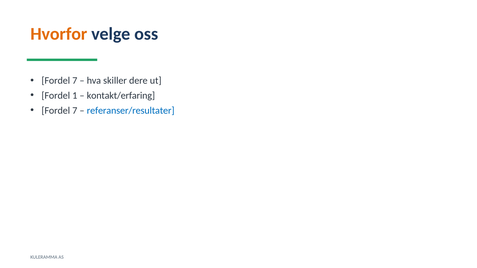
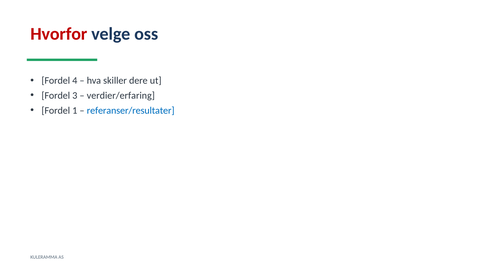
Hvorfor colour: orange -> red (59, 34)
7: 7 -> 4 (75, 81)
1: 1 -> 3 (75, 96)
kontakt/erfaring: kontakt/erfaring -> verdier/erfaring (121, 96)
7: 7 -> 1 (75, 111)
